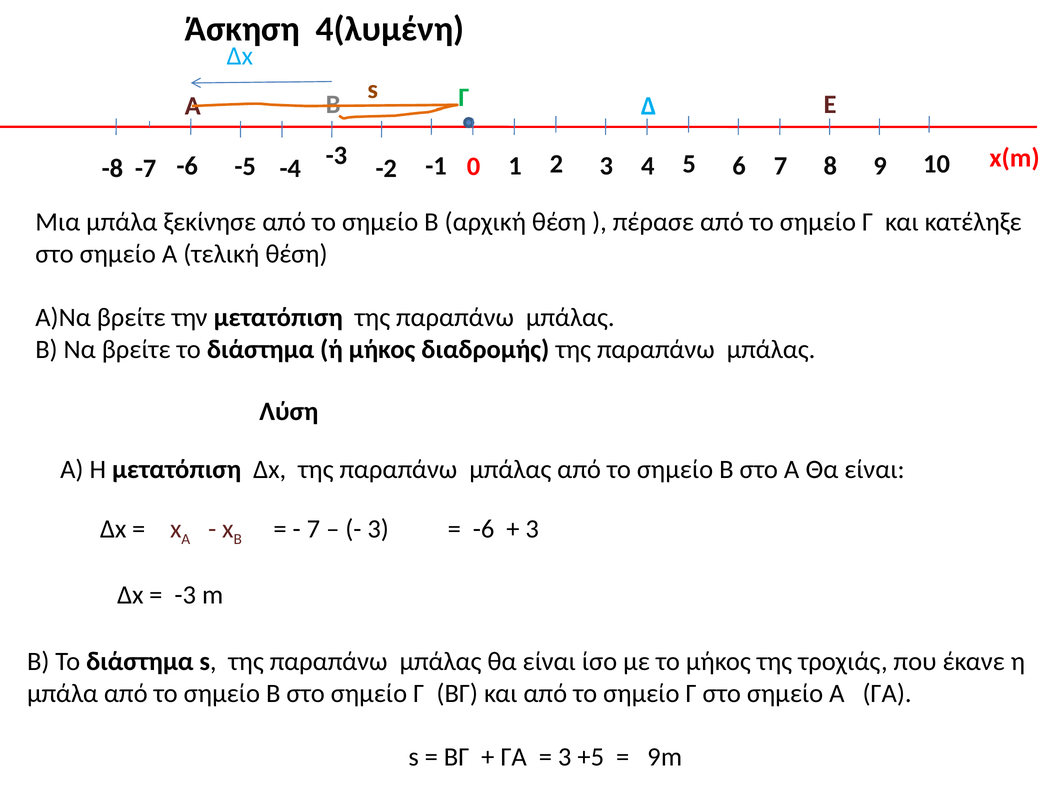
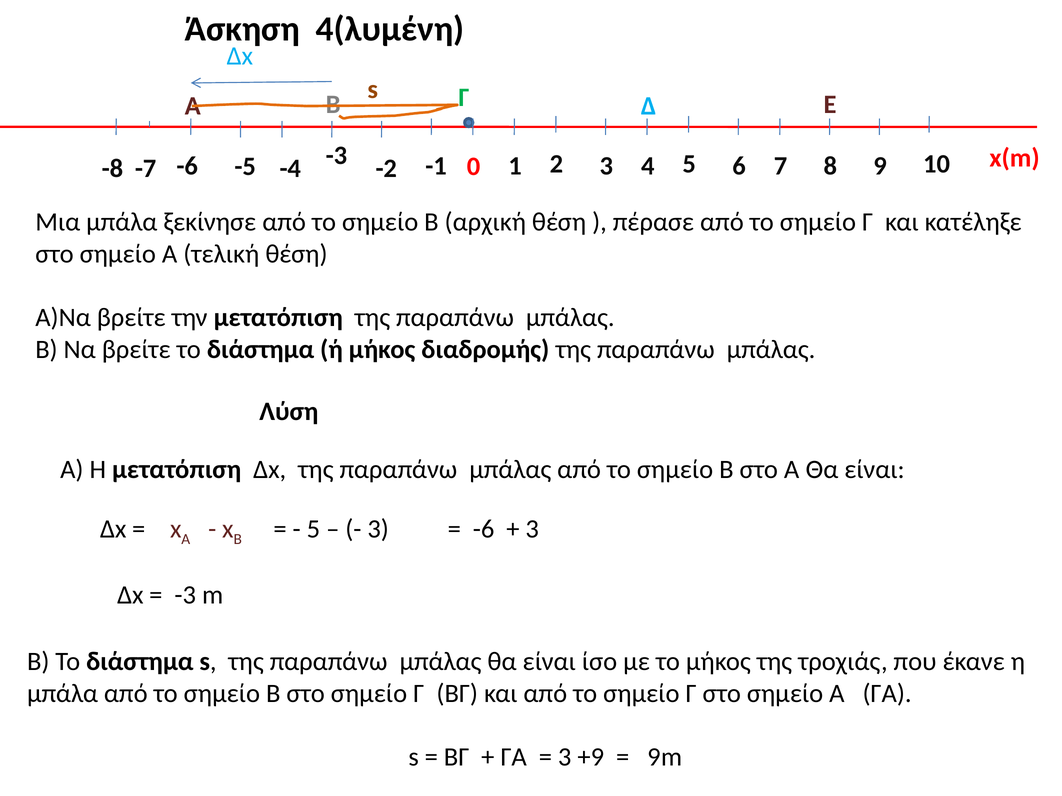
7: 7 -> 5 (313, 529)
+5: +5 -> +9 (591, 757)
